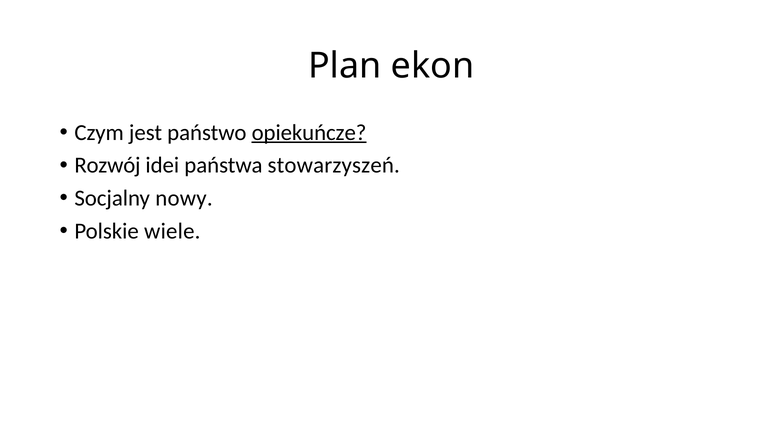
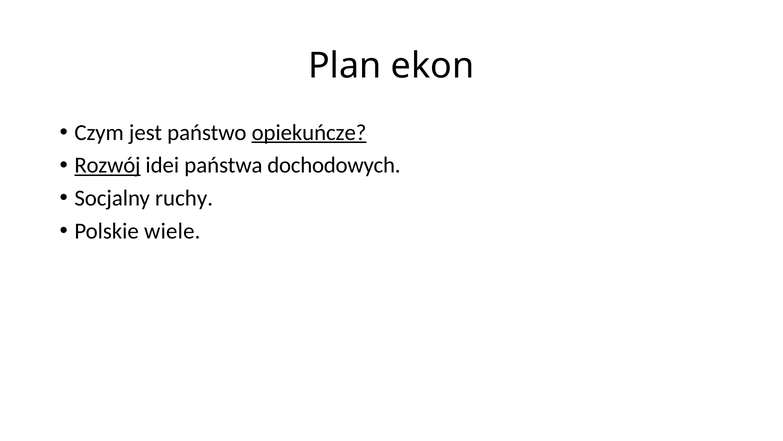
Rozwój underline: none -> present (107, 165)
stowarzyszeń: stowarzyszeń -> dochodowych (334, 165)
nowy: nowy -> ruchy (184, 198)
